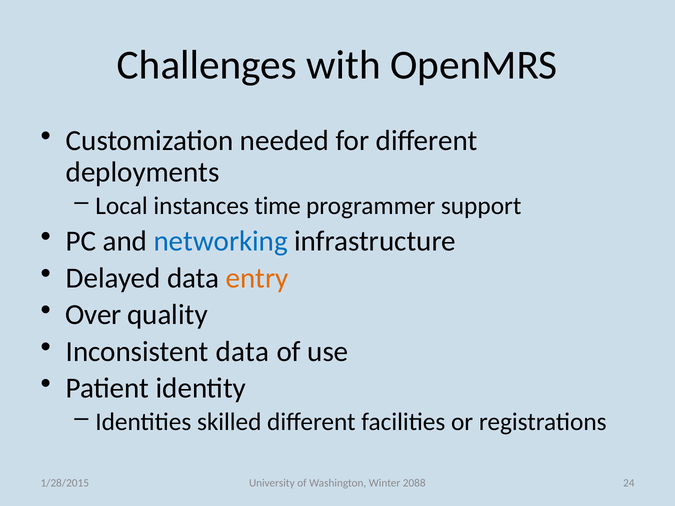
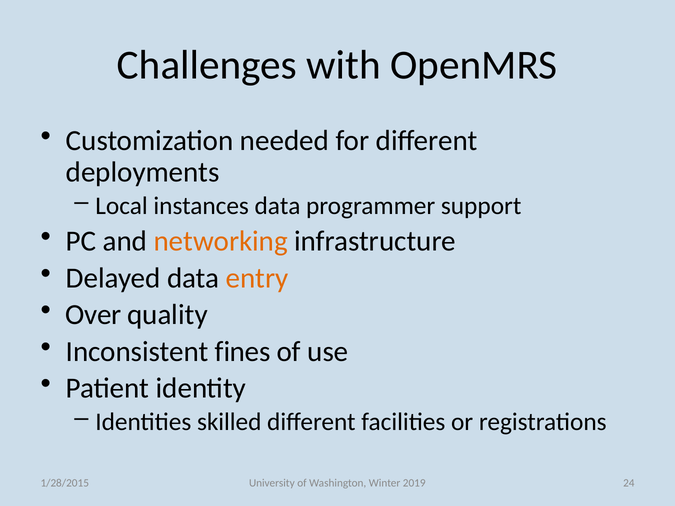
instances time: time -> data (278, 206)
networking colour: blue -> orange (221, 241)
Inconsistent data: data -> fines (243, 352)
2088: 2088 -> 2019 (414, 483)
